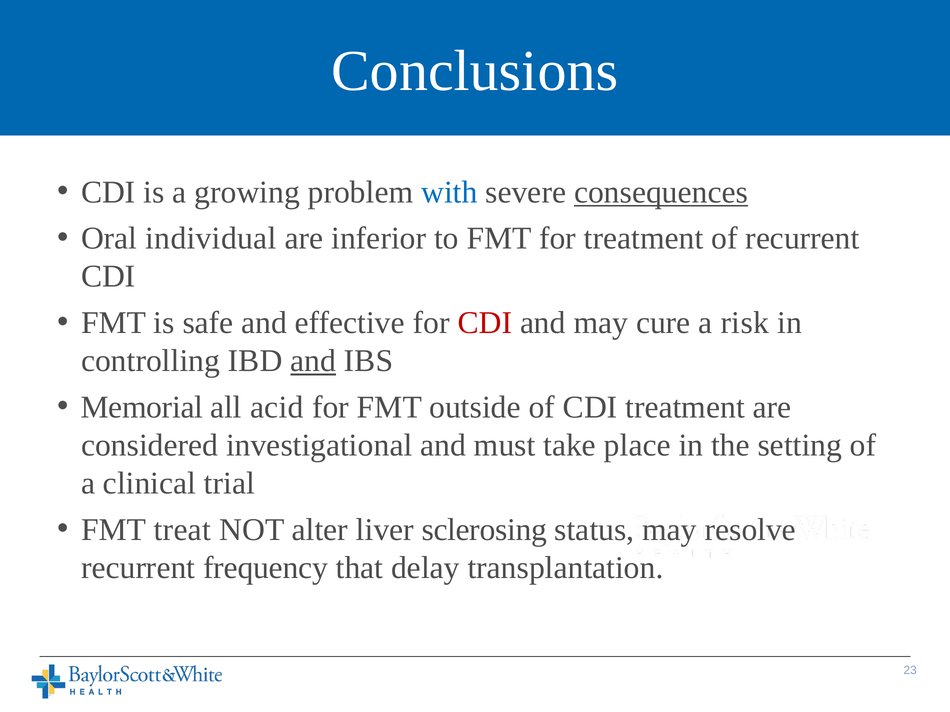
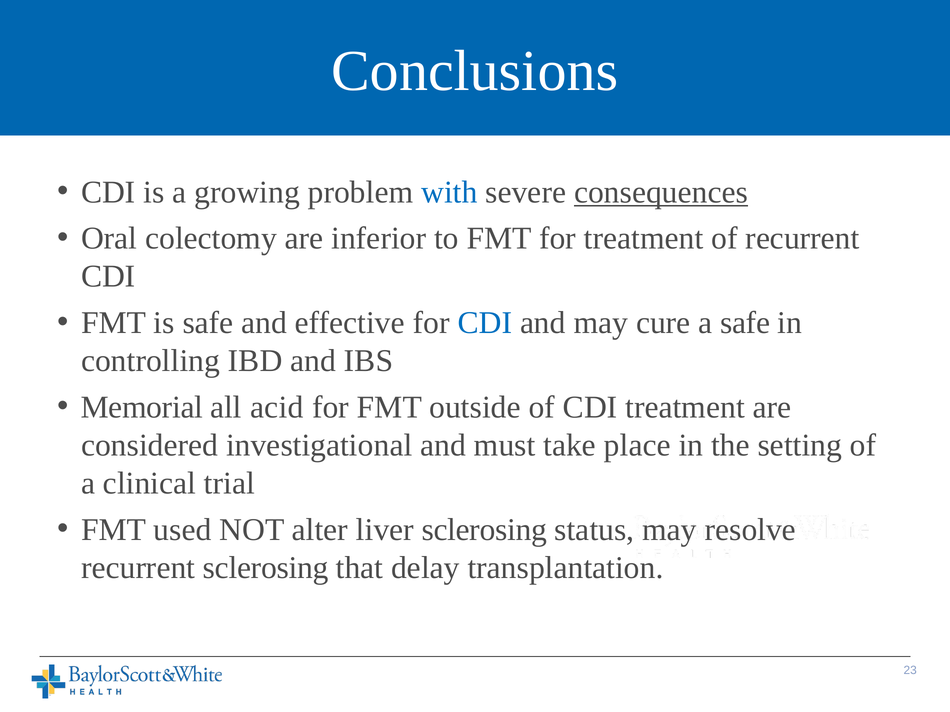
individual: individual -> colectomy (211, 239)
CDI colour: red -> blue (485, 323)
a risk: risk -> safe (745, 323)
and underline: present -> none (313, 361)
treat: treat -> used (183, 530)
recurrent frequency: frequency -> sclerosing (266, 568)
